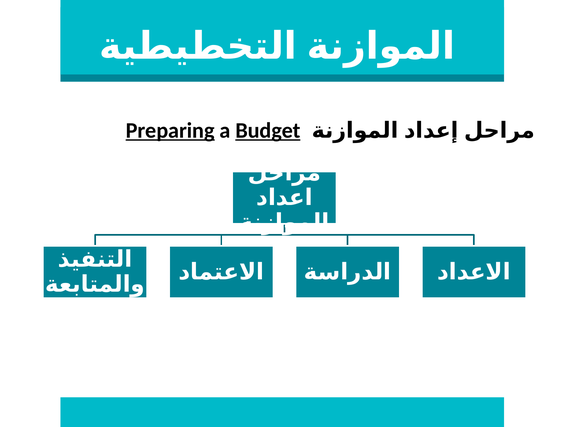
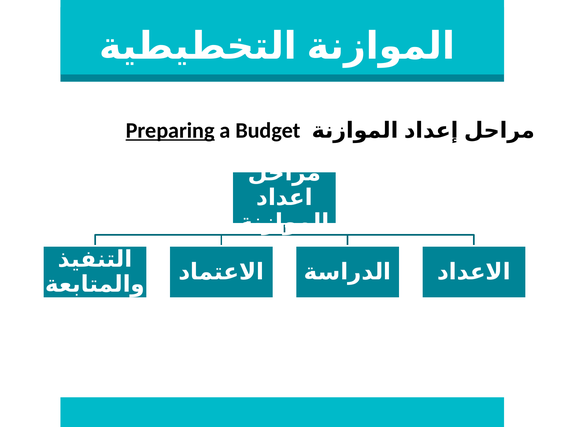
Budget underline: present -> none (268, 131)
